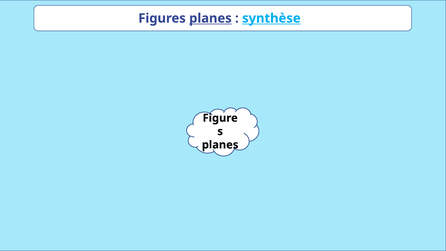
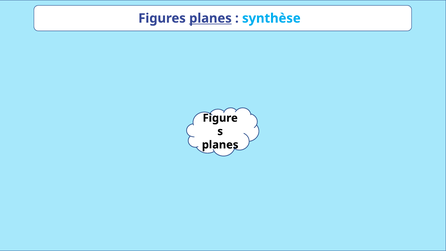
synthèse underline: present -> none (271, 18)
